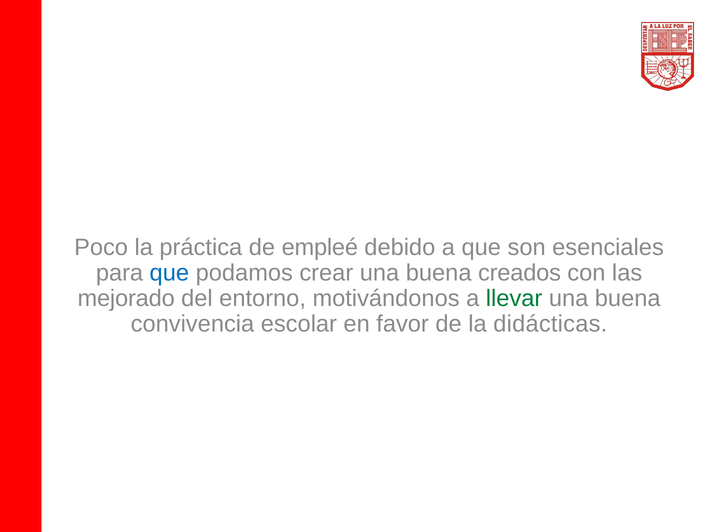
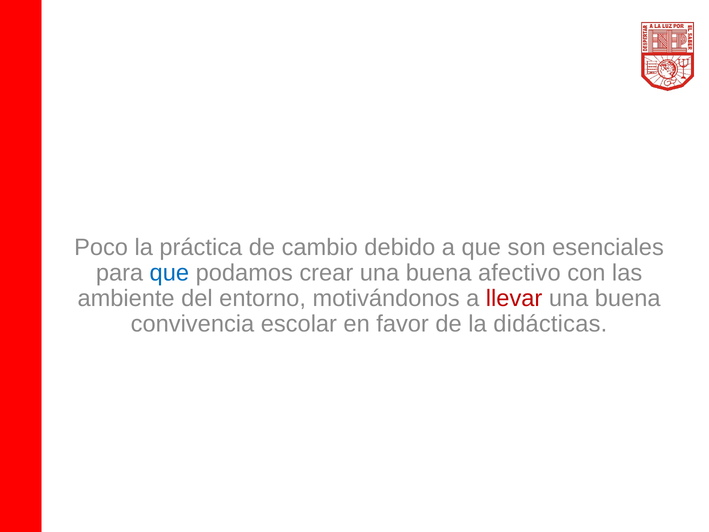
empleé: empleé -> cambio (320, 247)
creados: creados -> afectivo (519, 273)
mejorado: mejorado -> ambiente (126, 298)
llevar colour: green -> red (514, 298)
